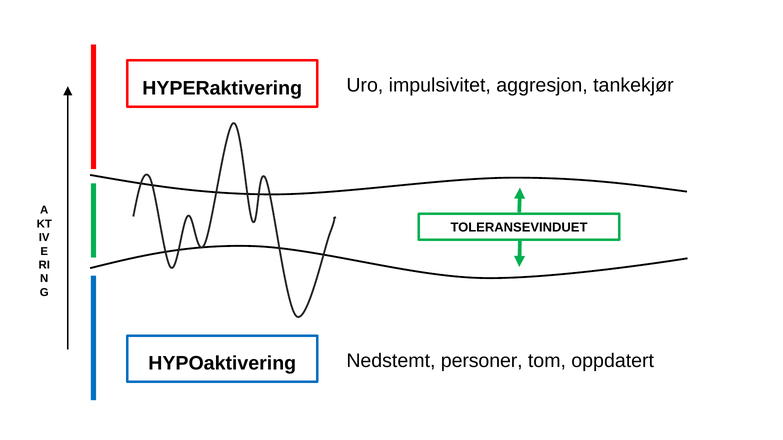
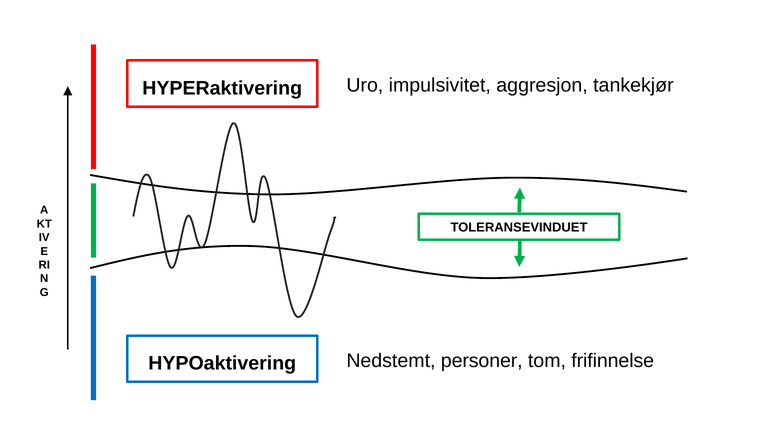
oppdatert: oppdatert -> frifinnelse (613, 361)
